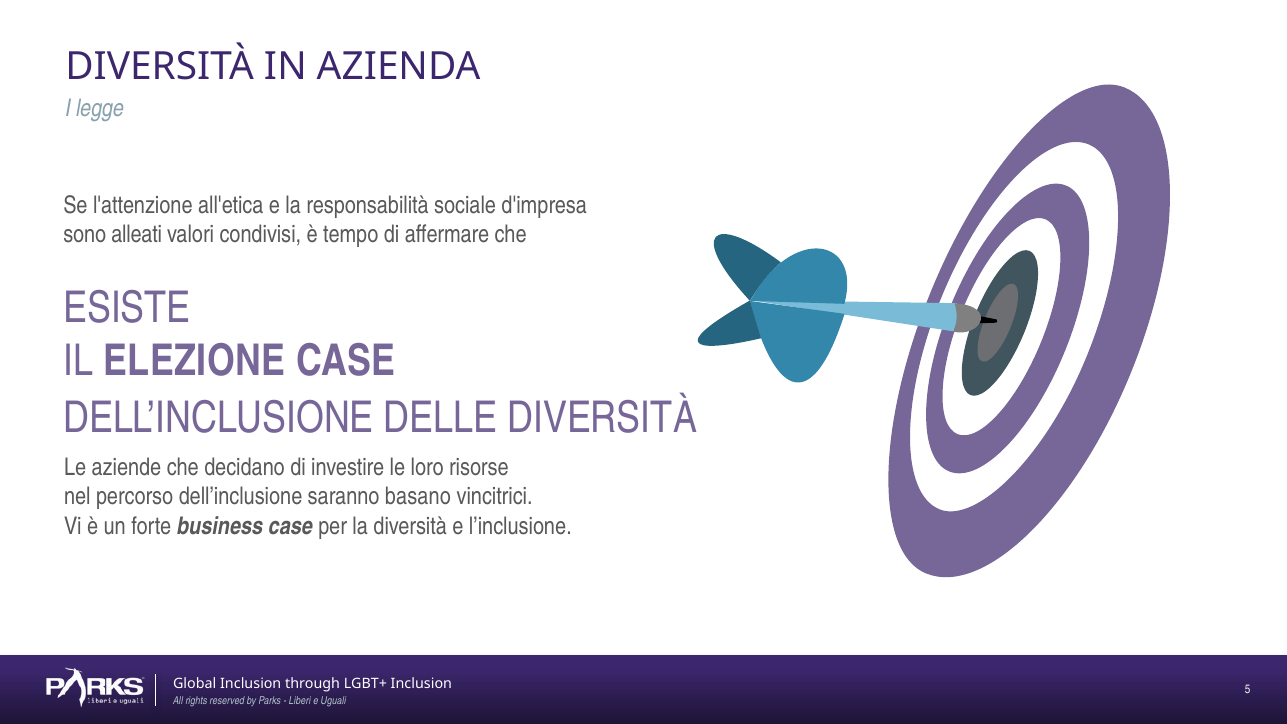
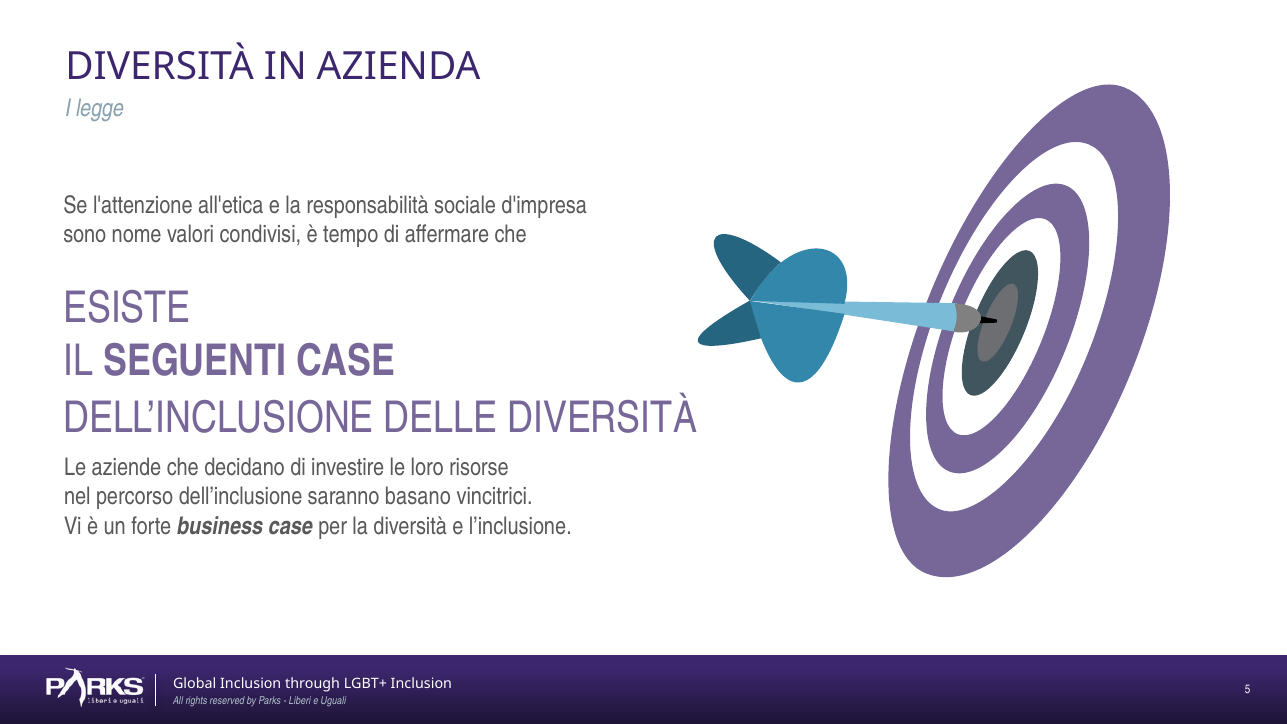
alleati: alleati -> nome (137, 235)
ELEZIONE: ELEZIONE -> SEGUENTI (195, 361)
